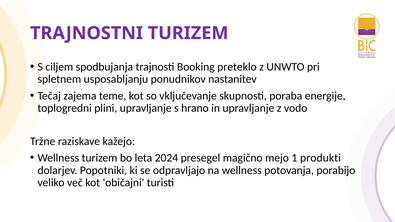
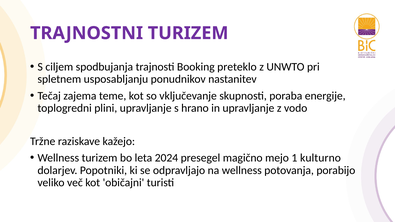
produkti: produkti -> kulturno (320, 158)
